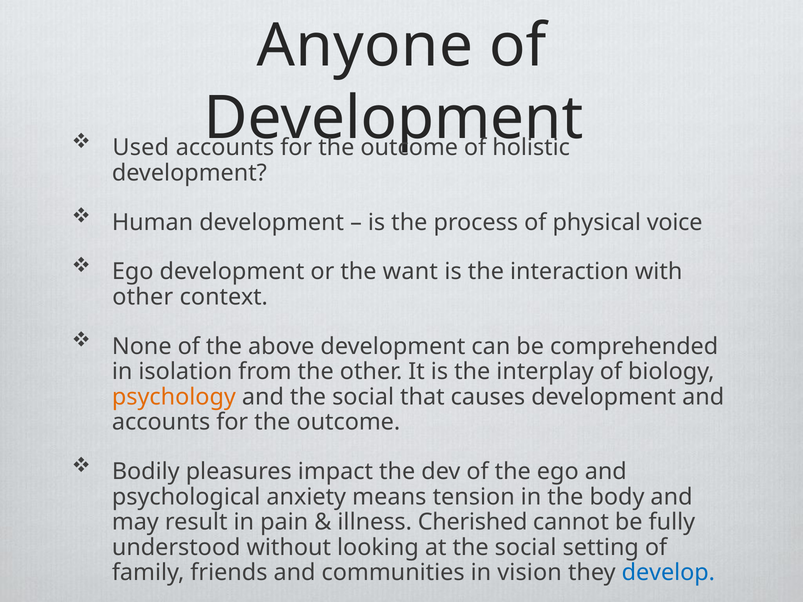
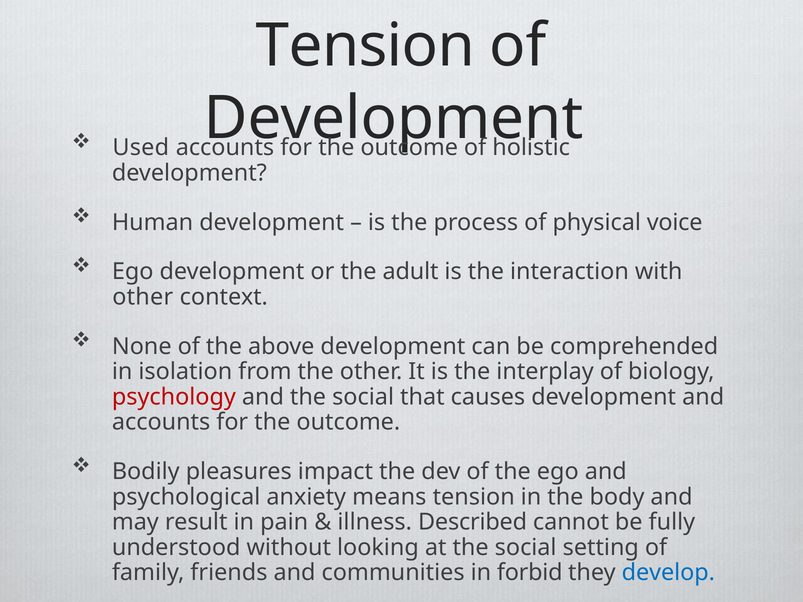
Anyone: Anyone -> Tension (365, 46)
want: want -> adult (411, 272)
psychology colour: orange -> red (174, 397)
Cherished: Cherished -> Described (473, 522)
vision: vision -> forbid (530, 573)
